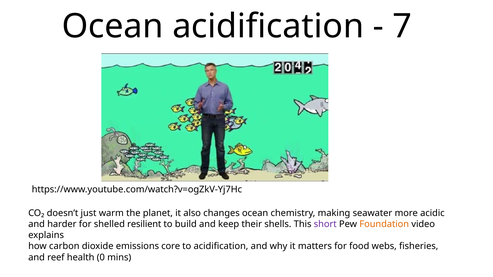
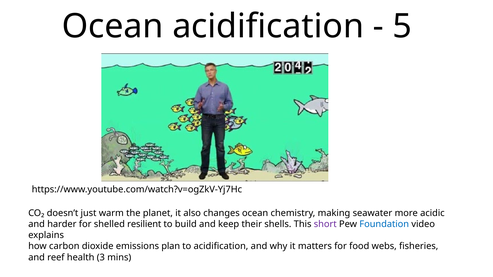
7: 7 -> 5 (402, 26)
Foundation colour: orange -> blue (384, 224)
core: core -> plan (171, 247)
0: 0 -> 3 (101, 258)
